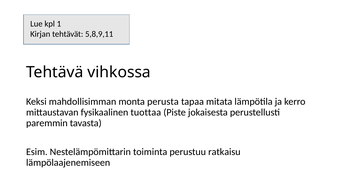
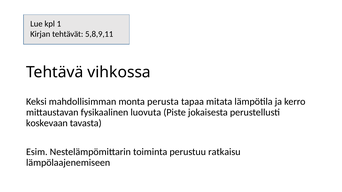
tuottaa: tuottaa -> luovuta (146, 113)
paremmin: paremmin -> koskevaan (47, 123)
